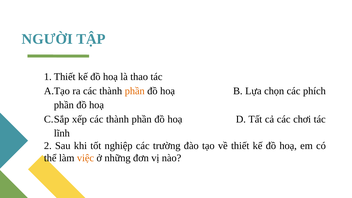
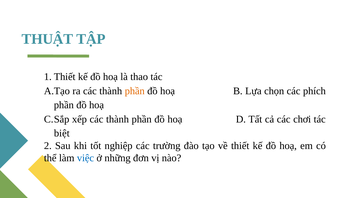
NGƯỜI: NGƯỜI -> THUẬT (47, 39)
lĩnh: lĩnh -> biệt (62, 133)
việc colour: orange -> blue (85, 158)
